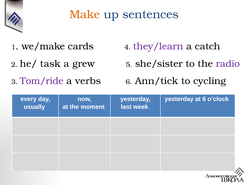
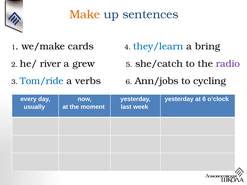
they/learn colour: purple -> blue (158, 46)
catch: catch -> bring (208, 46)
task: task -> river (50, 64)
she/sister: she/sister -> she/catch (159, 64)
Tom/ride colour: purple -> blue (42, 81)
Ann/tick: Ann/tick -> Ann/jobs (157, 81)
